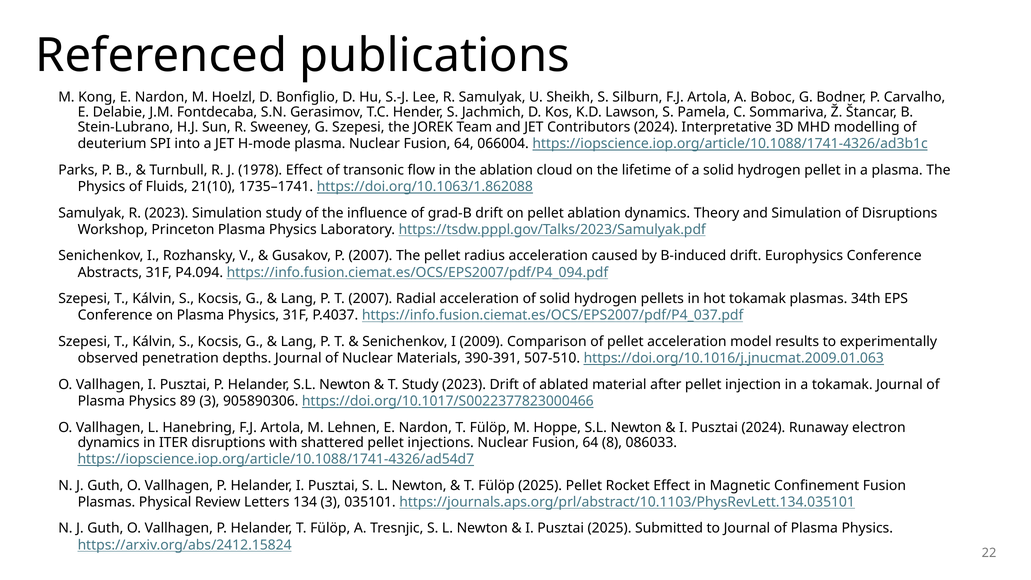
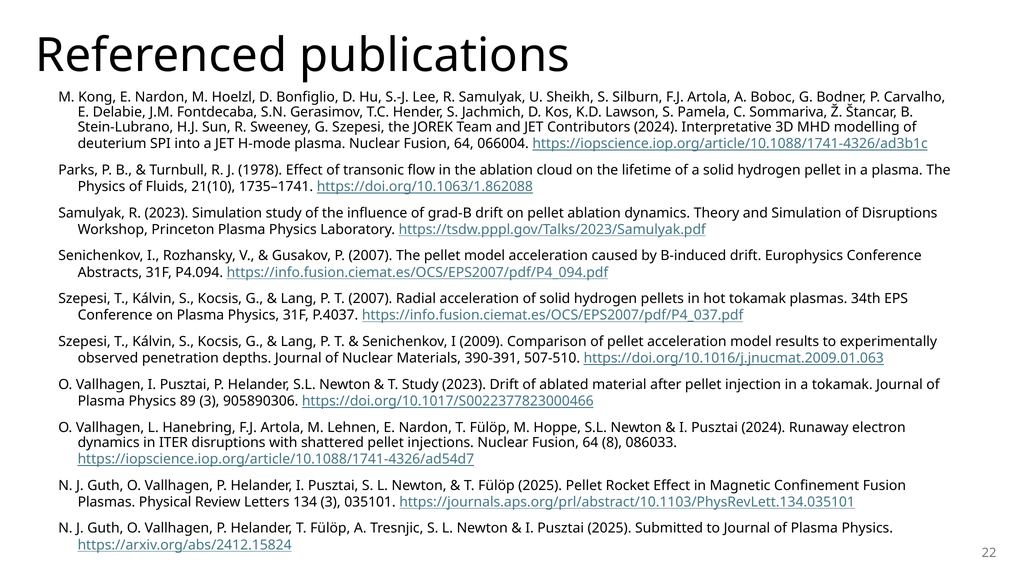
pellet radius: radius -> model (485, 256)
